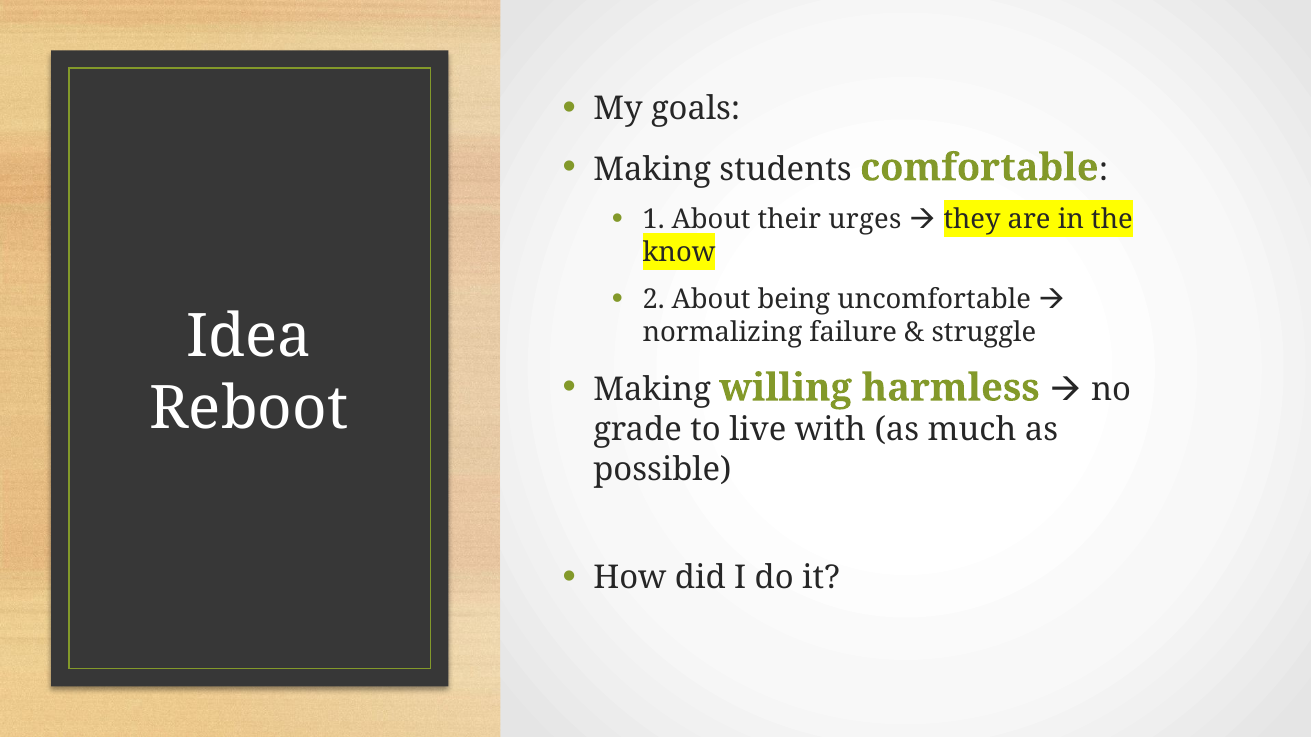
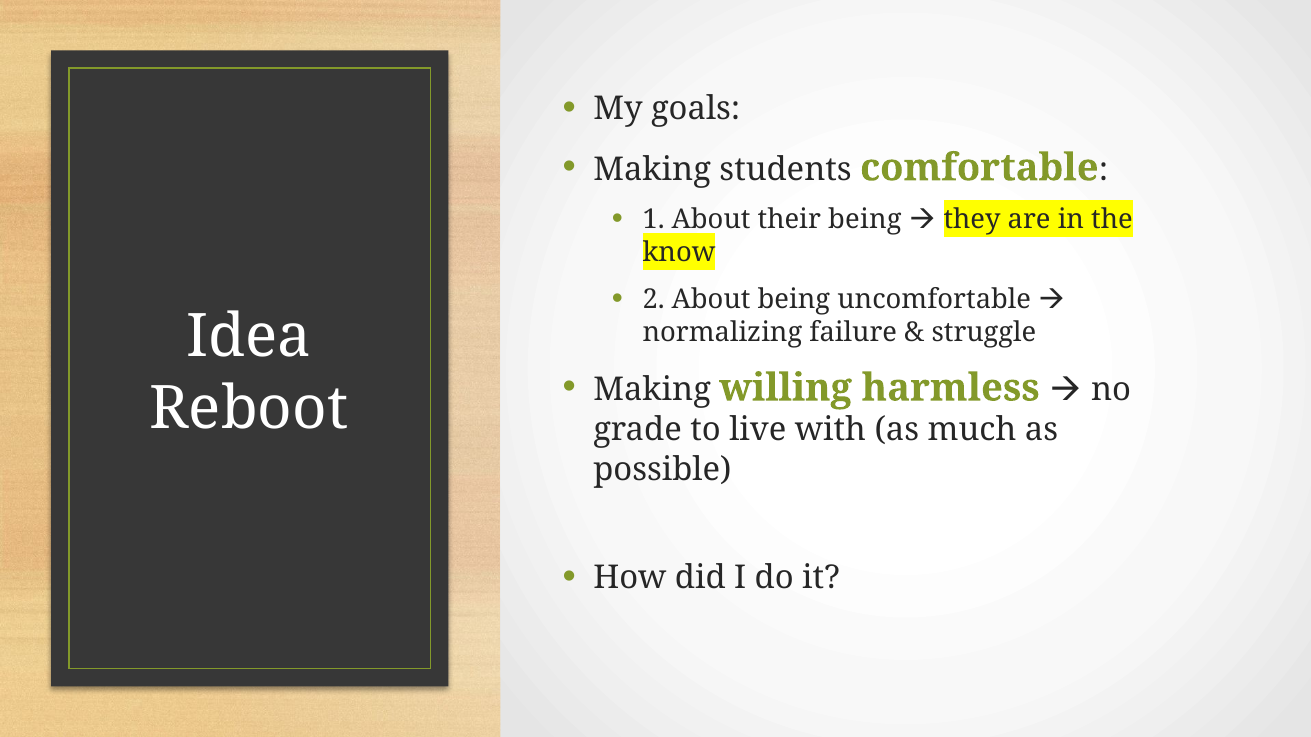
their urges: urges -> being (865, 220)
